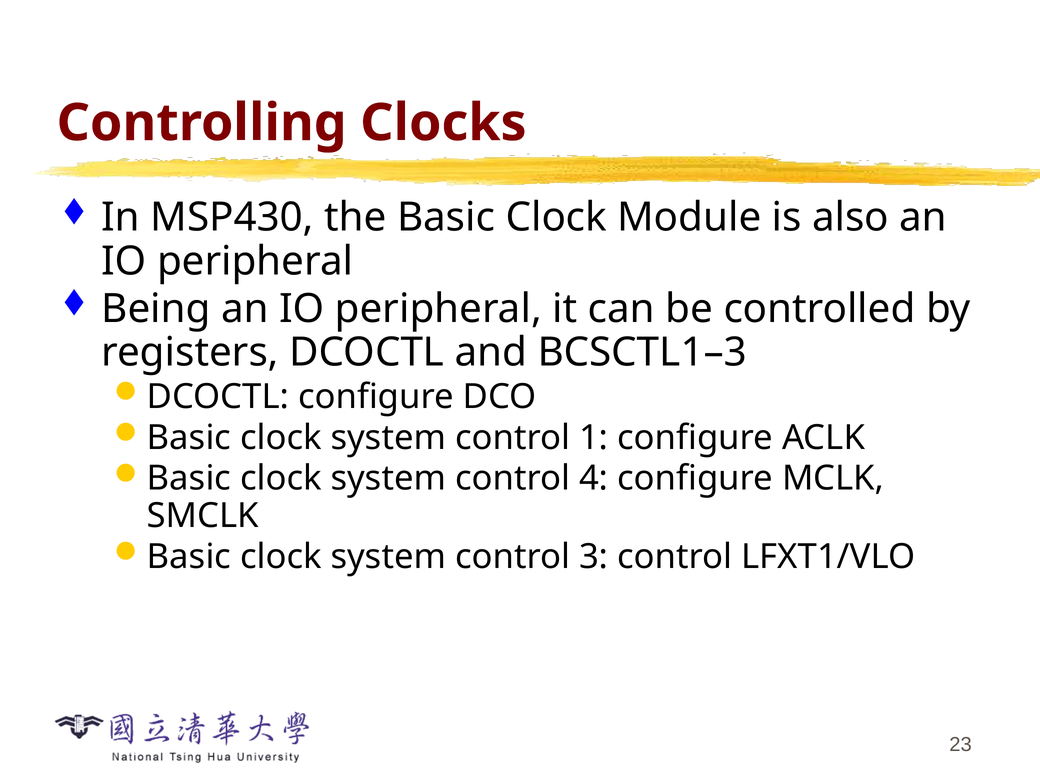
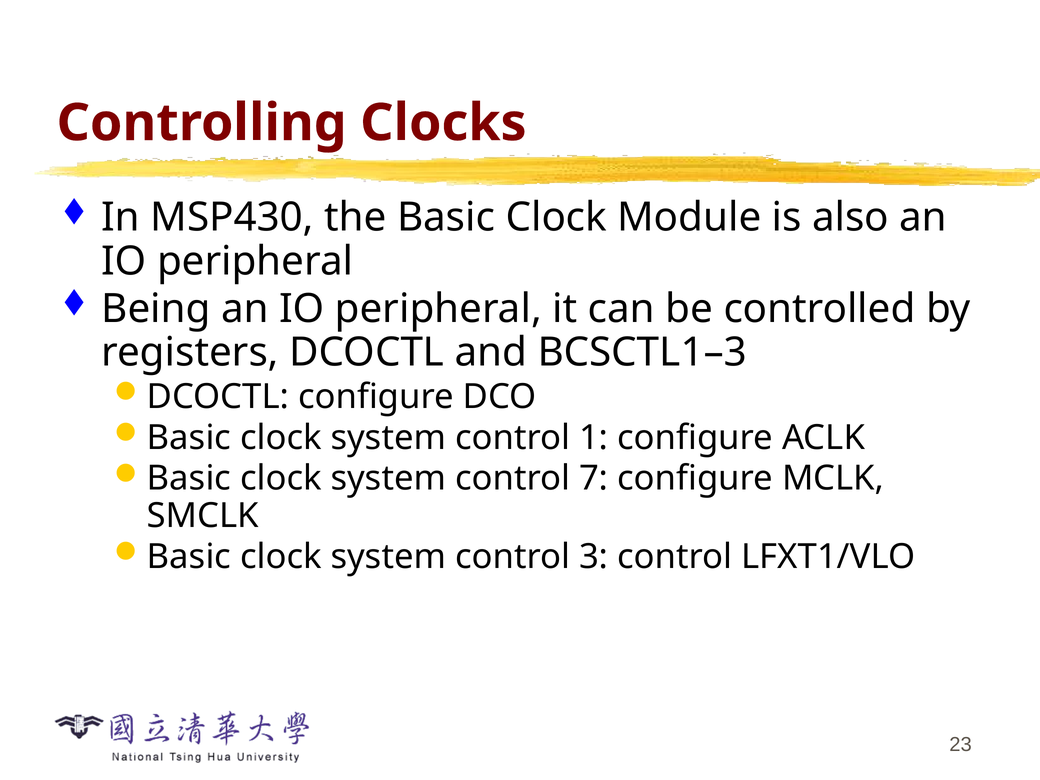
4: 4 -> 7 (594, 479)
